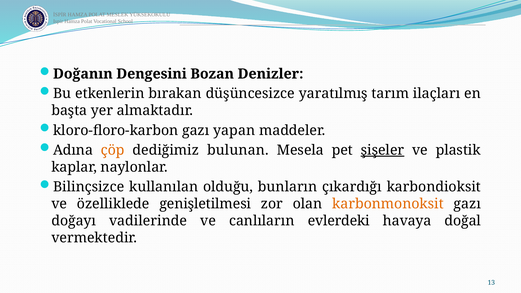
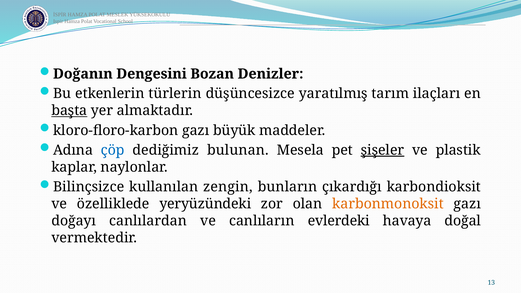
bırakan: bırakan -> türlerin (175, 94)
başta underline: none -> present (69, 111)
yapan: yapan -> büyük (234, 130)
çöp colour: orange -> blue (113, 150)
olduğu: olduğu -> zengin (228, 187)
genişletilmesi: genişletilmesi -> yeryüzündeki (205, 204)
vadilerinde: vadilerinde -> canlılardan (148, 221)
